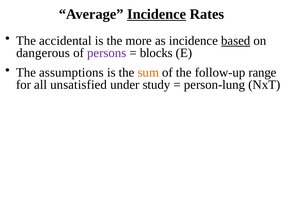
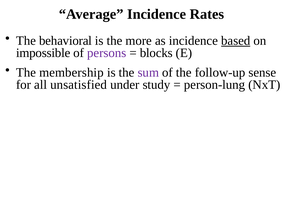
Incidence underline: present -> none (157, 14)
accidental: accidental -> behavioral (66, 41)
dangerous: dangerous -> impossible (43, 53)
assumptions: assumptions -> membership (71, 72)
sum colour: orange -> purple (148, 72)
range: range -> sense (262, 72)
